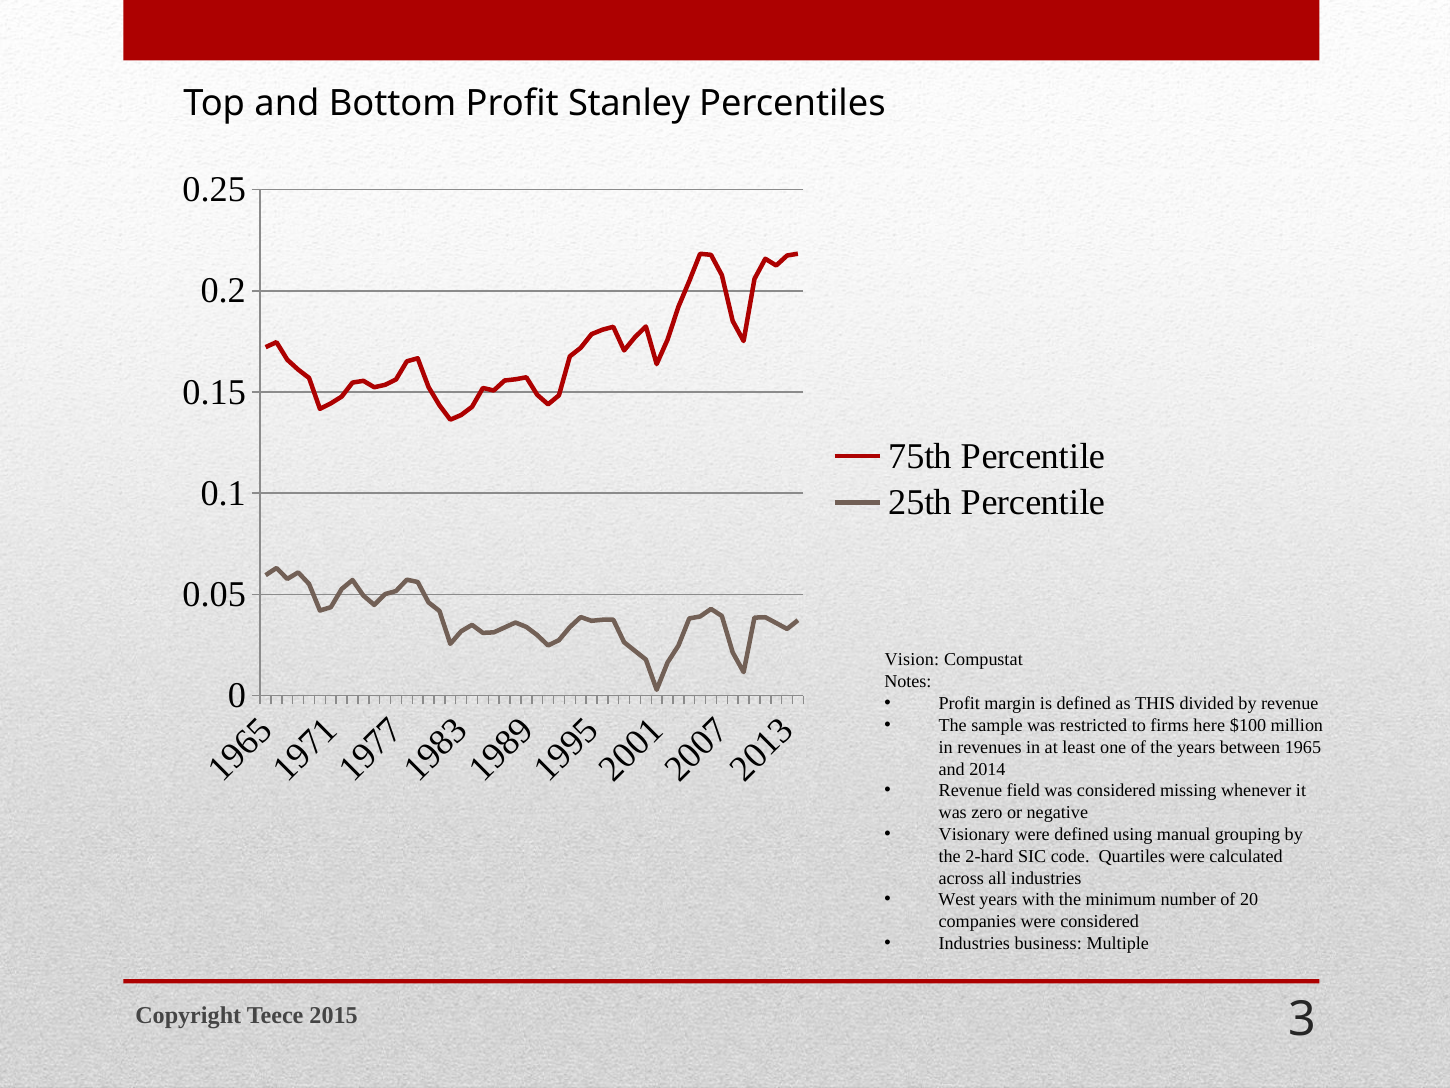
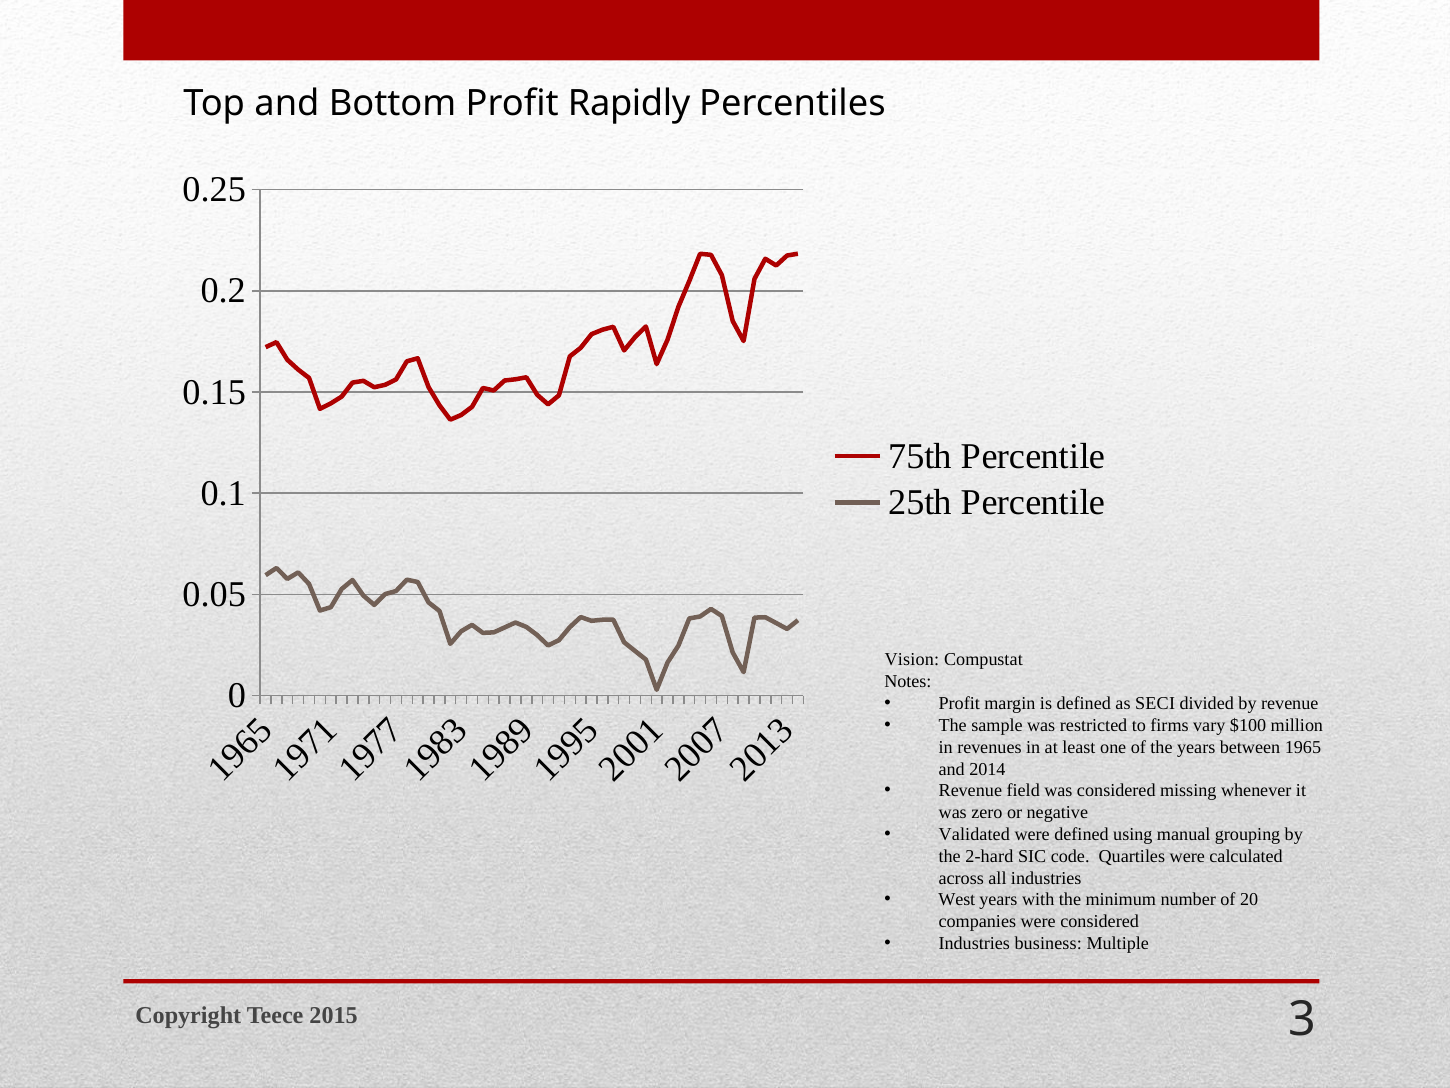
Stanley: Stanley -> Rapidly (629, 104)
THIS: THIS -> SECI (1155, 703)
here: here -> vary (1209, 725)
Visionary: Visionary -> Validated (974, 834)
